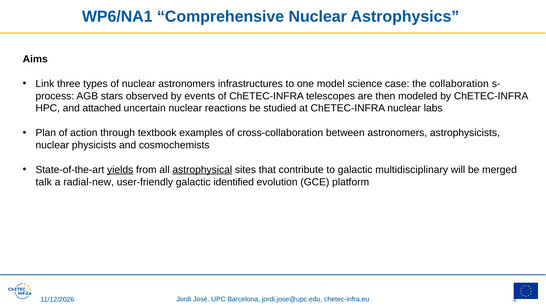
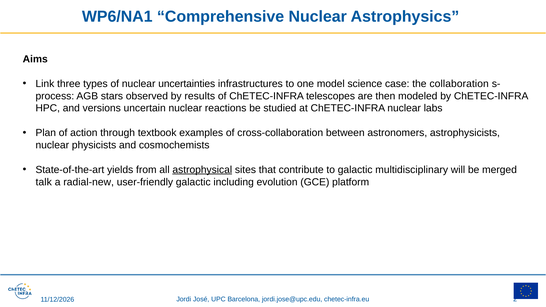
nuclear astronomers: astronomers -> uncertainties (187, 84)
events: events -> results (200, 96)
attached: attached -> versions (102, 108)
yields underline: present -> none (120, 170)
identified: identified -> including (234, 182)
